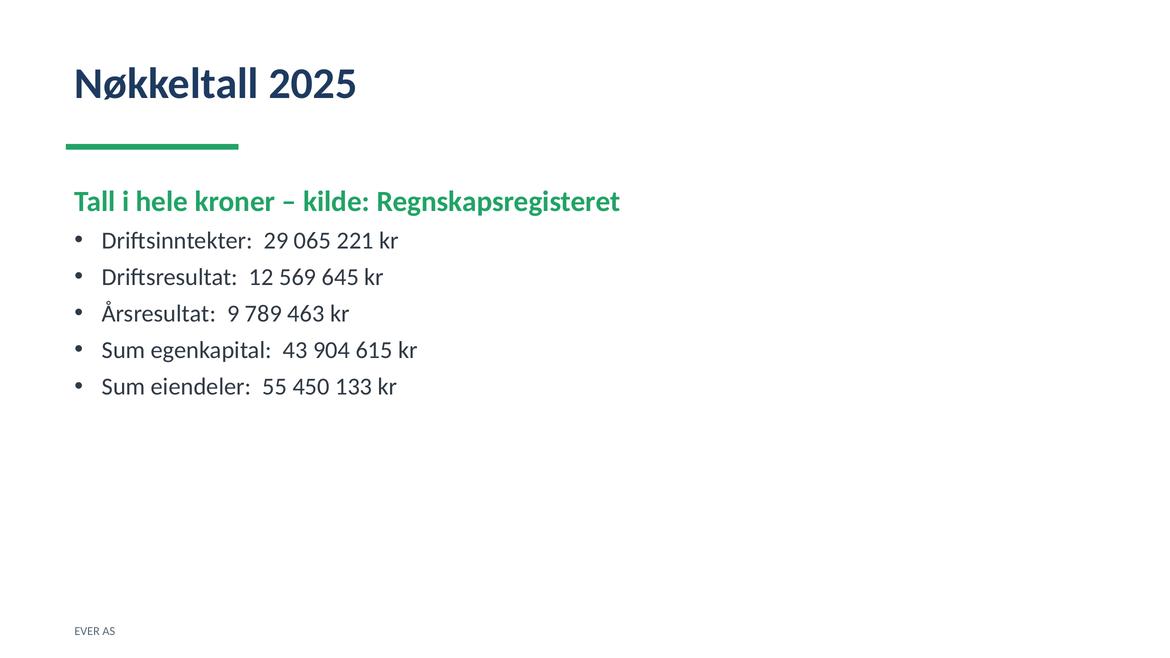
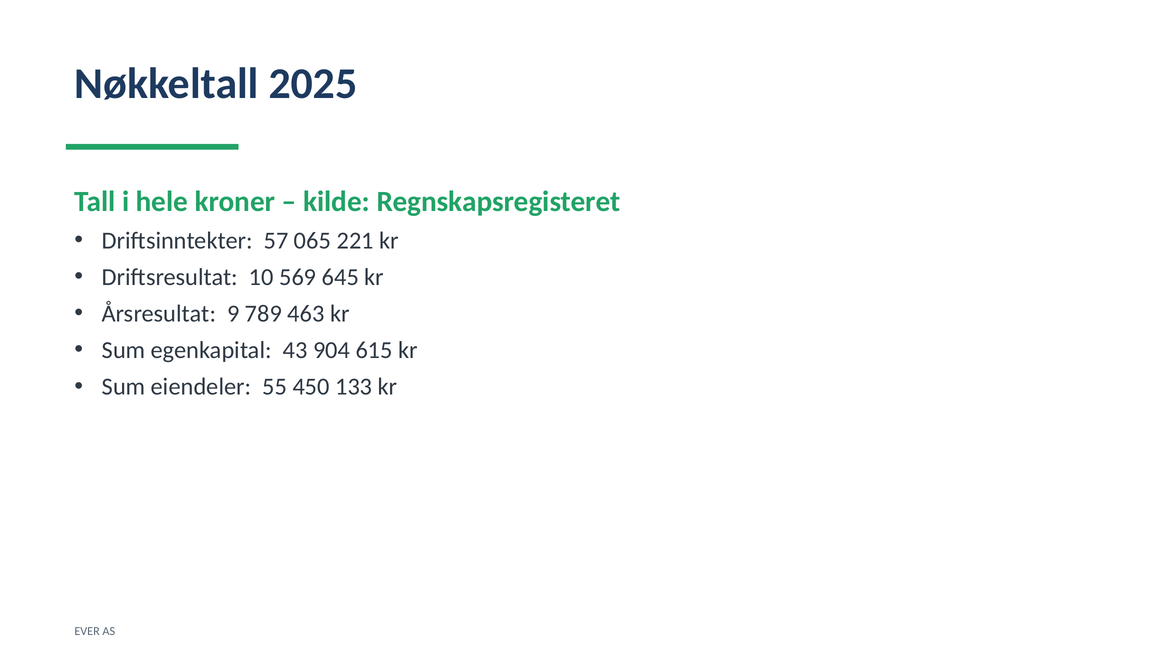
29: 29 -> 57 (276, 241)
12: 12 -> 10 (261, 277)
